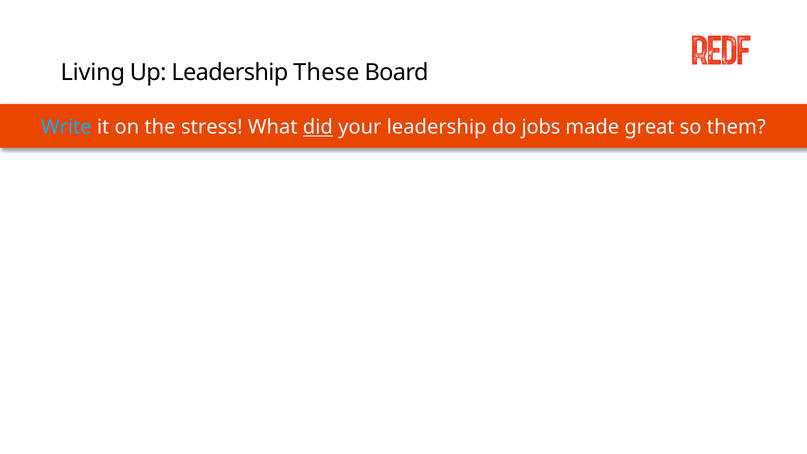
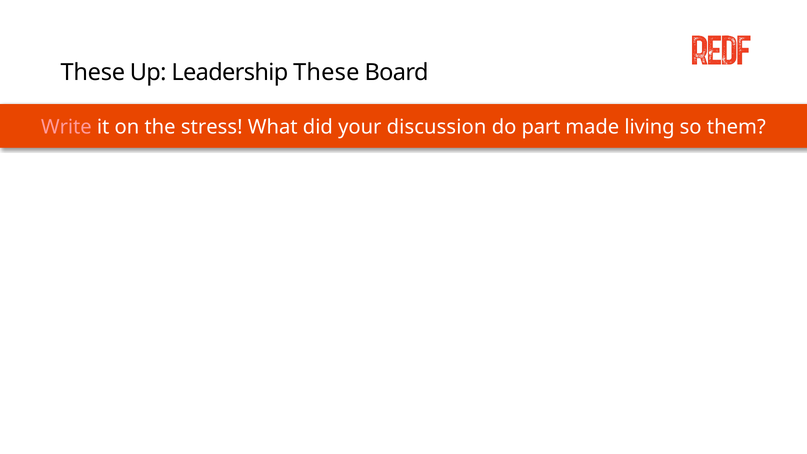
Living: Living -> These (93, 72)
Write colour: light blue -> pink (66, 127)
did underline: present -> none (318, 127)
your leadership: leadership -> discussion (437, 127)
jobs: jobs -> part (541, 127)
great: great -> living (650, 127)
